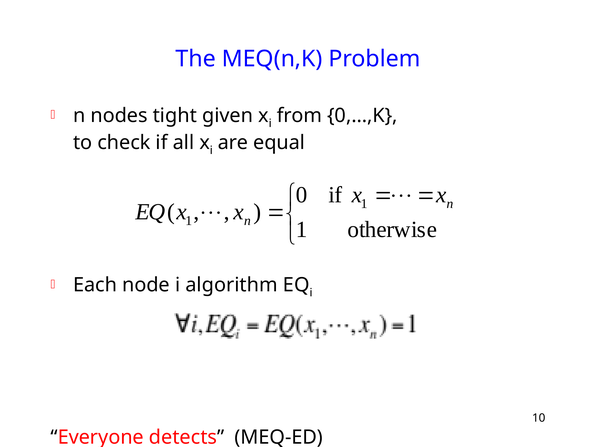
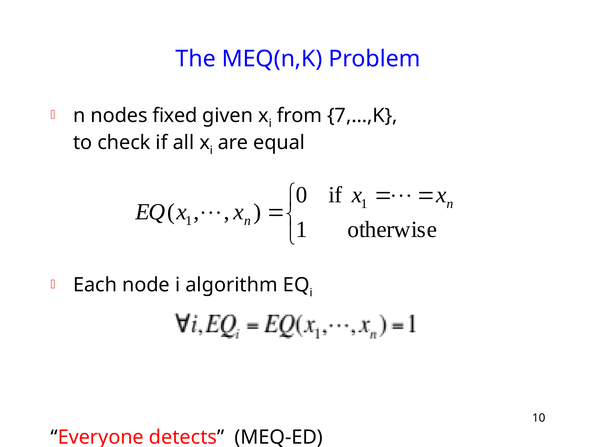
tight: tight -> fixed (175, 116)
0,…,K: 0,…,K -> 7,…,K (362, 116)
